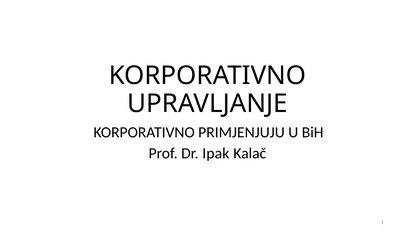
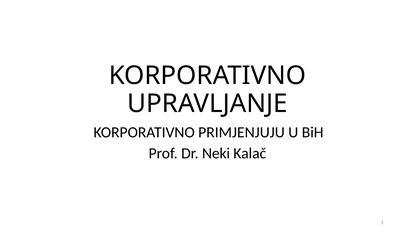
Ipak: Ipak -> Neki (216, 154)
